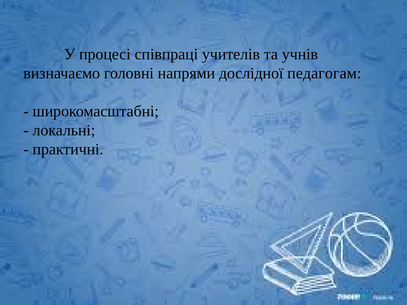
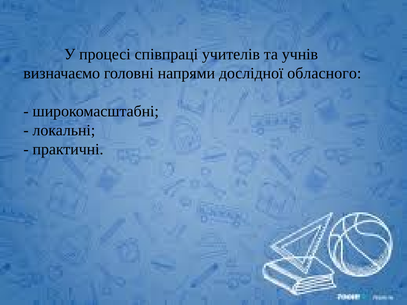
педагогам: педагогам -> обласного (324, 73)
